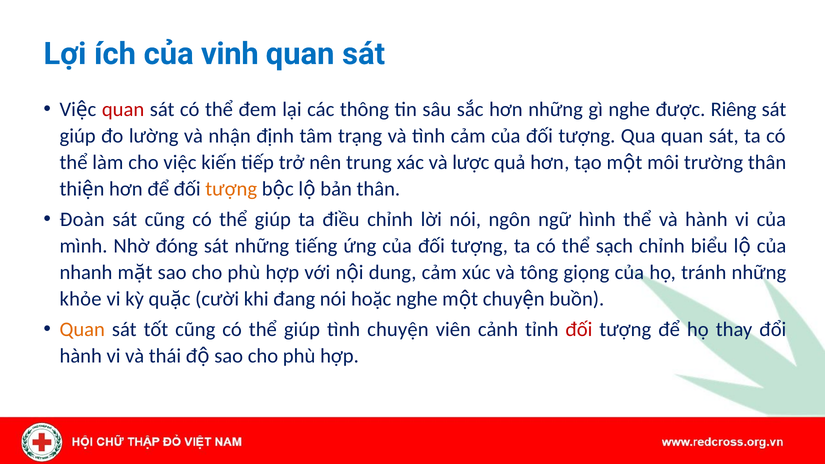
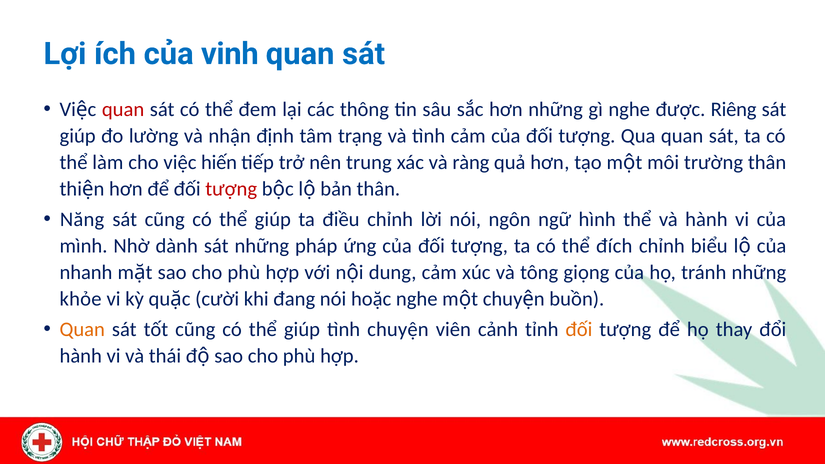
kiến: kiến -> hiến (219, 162)
lược: lược -> ràng (471, 162)
tượng colour: orange -> red (231, 189)
Đoàn: Đoàn -> Năng (82, 219)
đóng: đóng -> dành (177, 246)
tiếng: tiếng -> pháp (316, 246)
sạch: sạch -> đích (614, 246)
đối colour: red -> orange (579, 329)
